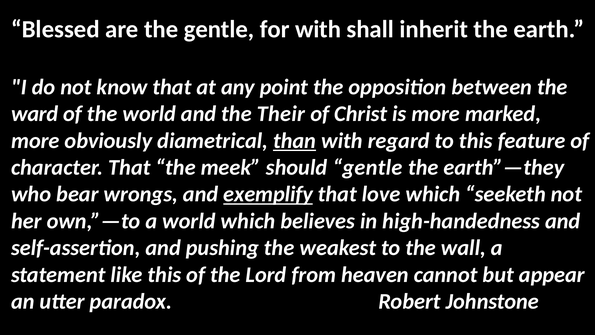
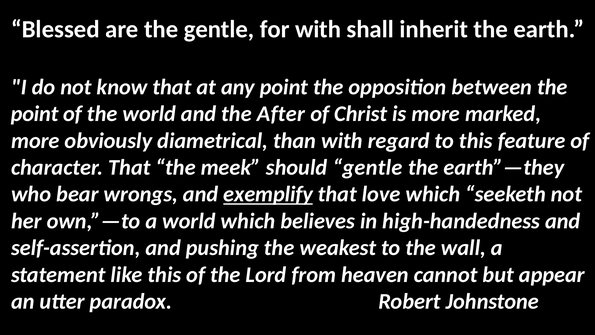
ward: ward -> point (35, 114)
Their: Their -> After (281, 114)
than underline: present -> none (295, 141)
